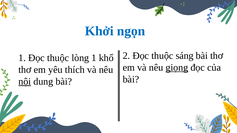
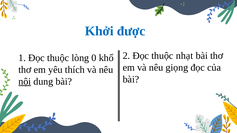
ngọn: ngọn -> được (131, 31)
sáng: sáng -> nhạt (184, 56)
lòng 1: 1 -> 0 (94, 58)
giọng underline: present -> none (177, 68)
